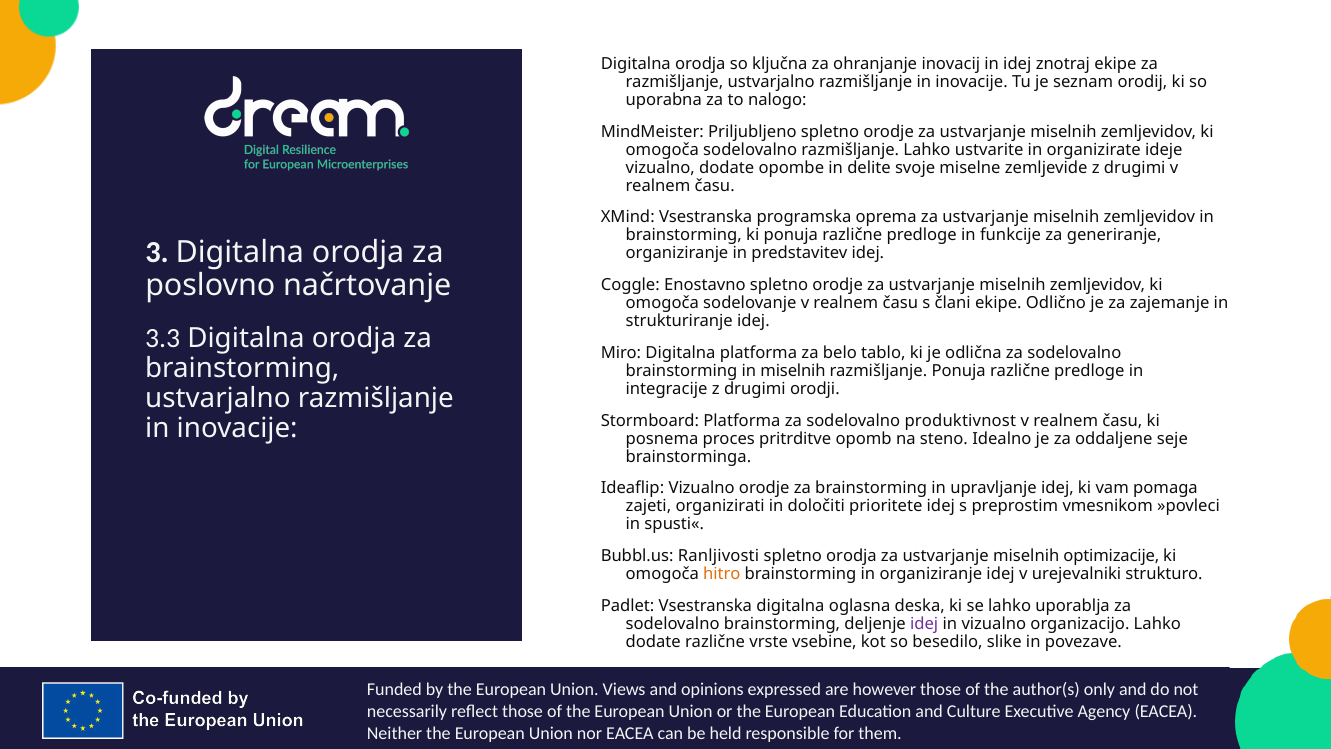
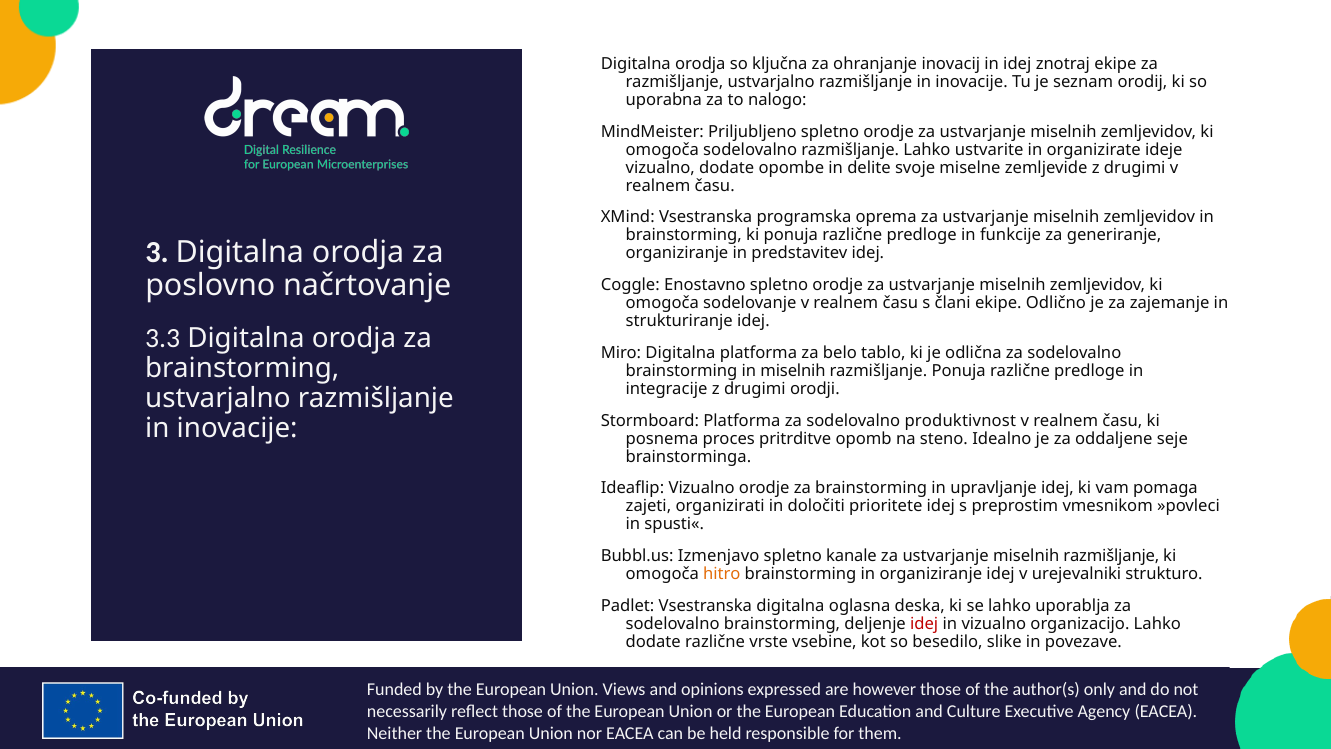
Ranljivosti: Ranljivosti -> Izmenjavo (719, 556)
spletno orodja: orodja -> kanale (852, 556)
ustvarjanje miselnih optimizacije: optimizacije -> razmišljanje (1111, 556)
idej colour: purple -> red (924, 624)
